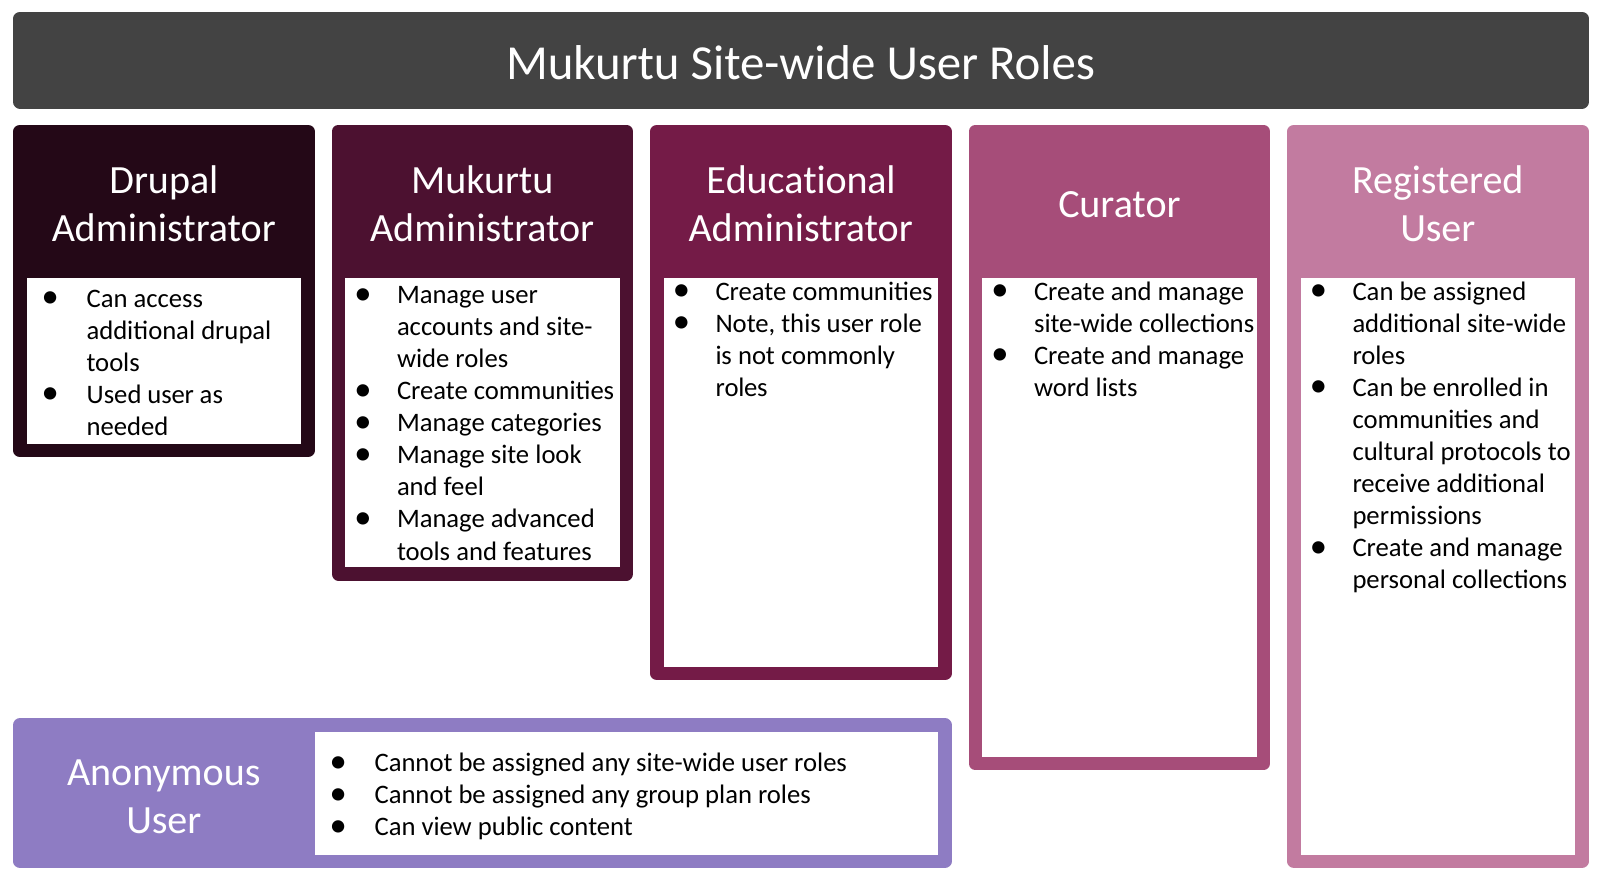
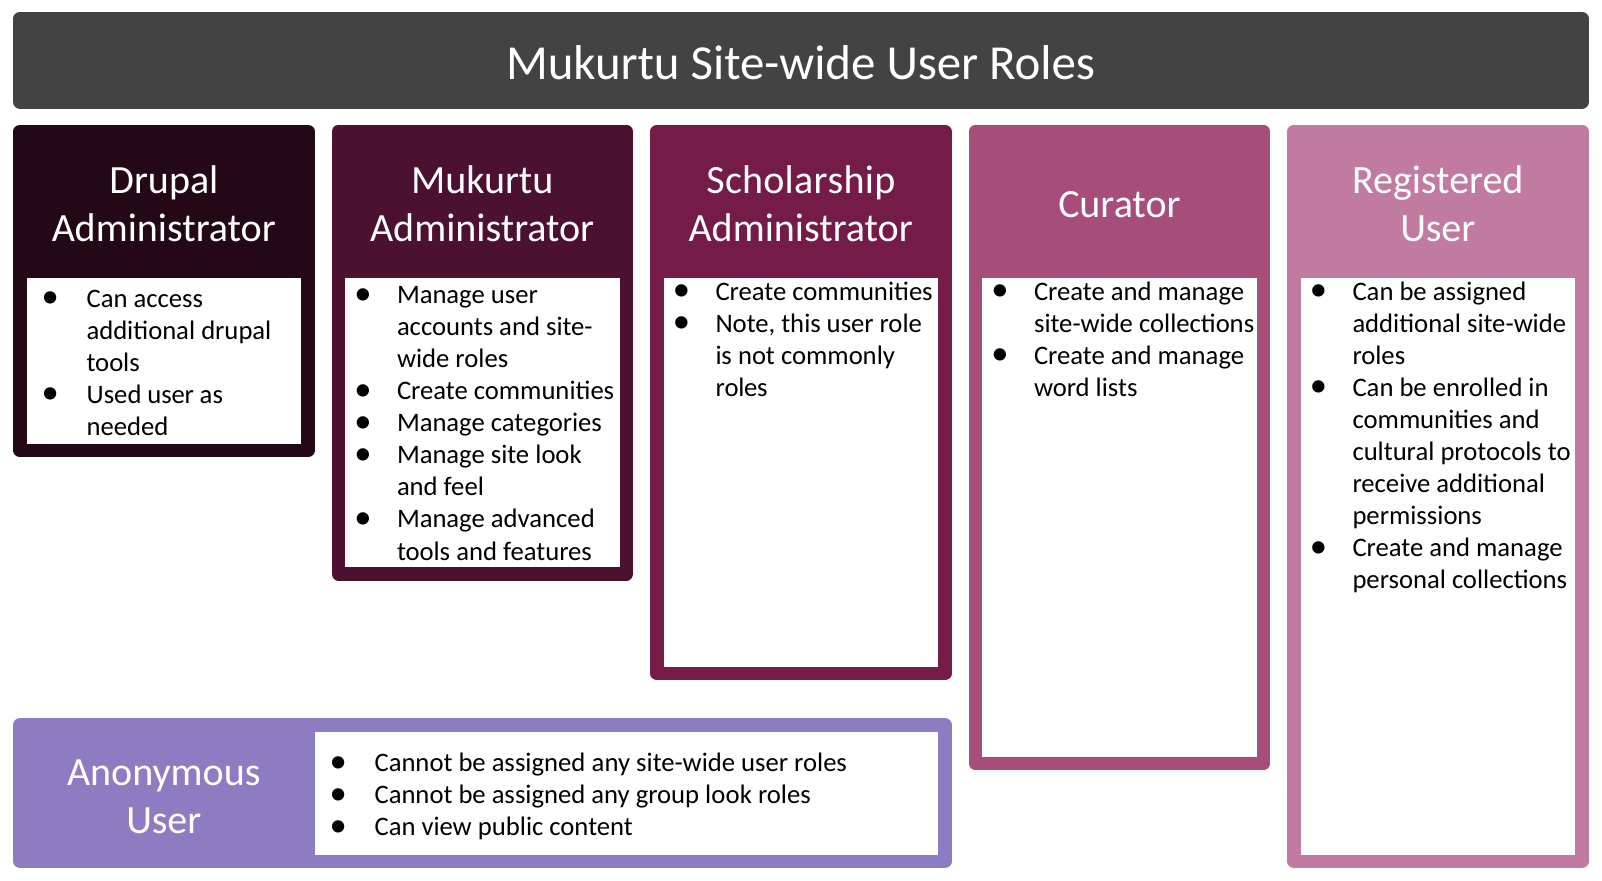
Educational: Educational -> Scholarship (801, 180)
group plan: plan -> look (728, 795)
